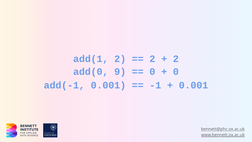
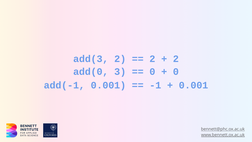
add(1: add(1 -> add(3 (91, 59)
9: 9 -> 3 (120, 71)
